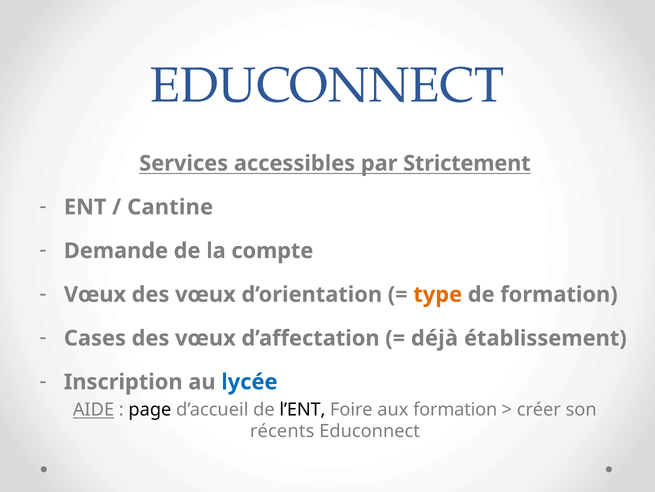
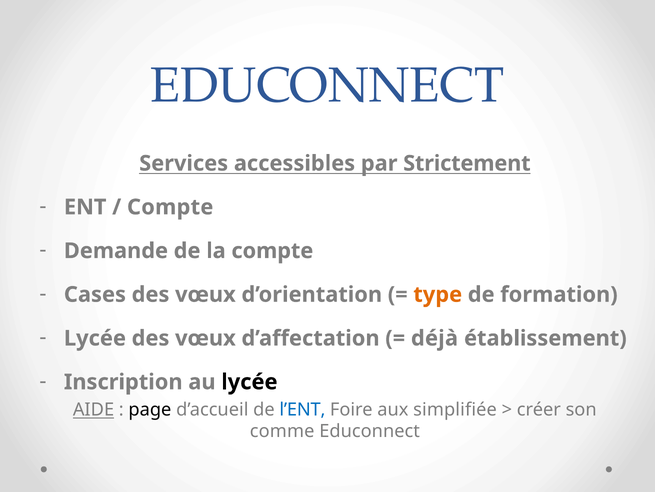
Cantine: Cantine -> Compte (170, 207)
Vœux: Vœux -> Cases (95, 294)
Cases: Cases -> Lycée (95, 338)
lycée colour: blue -> black (249, 381)
l’ENT colour: black -> blue (302, 409)
aux formation: formation -> simplifiée (455, 409)
récents: récents -> comme (282, 431)
